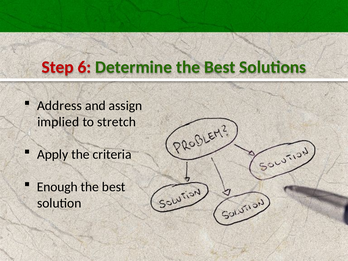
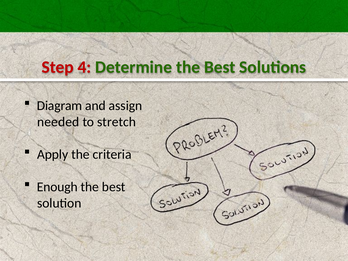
6: 6 -> 4 (84, 67)
Address: Address -> Diagram (60, 106)
implied: implied -> needed (58, 122)
